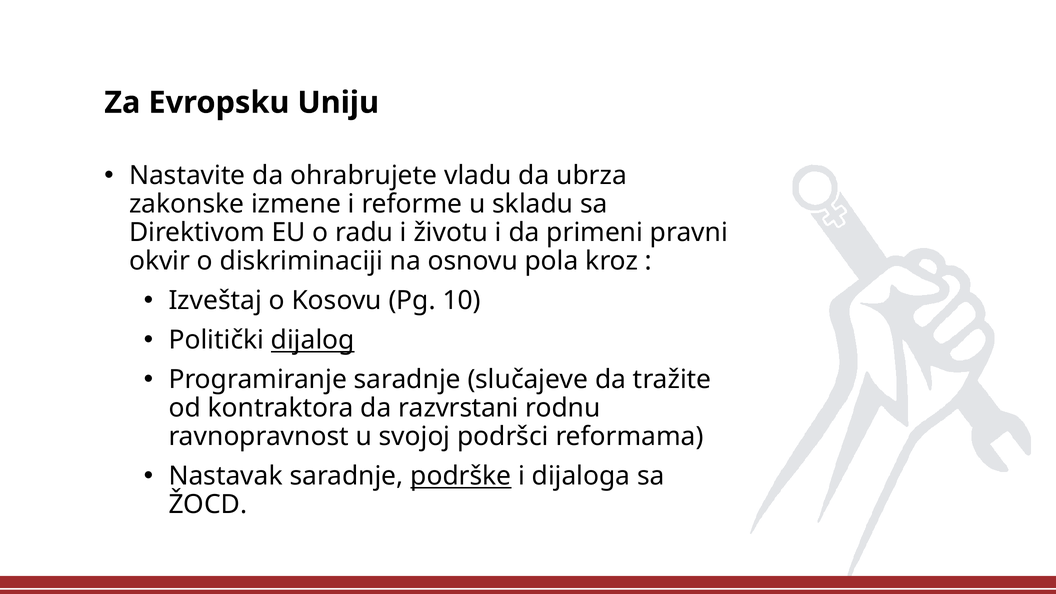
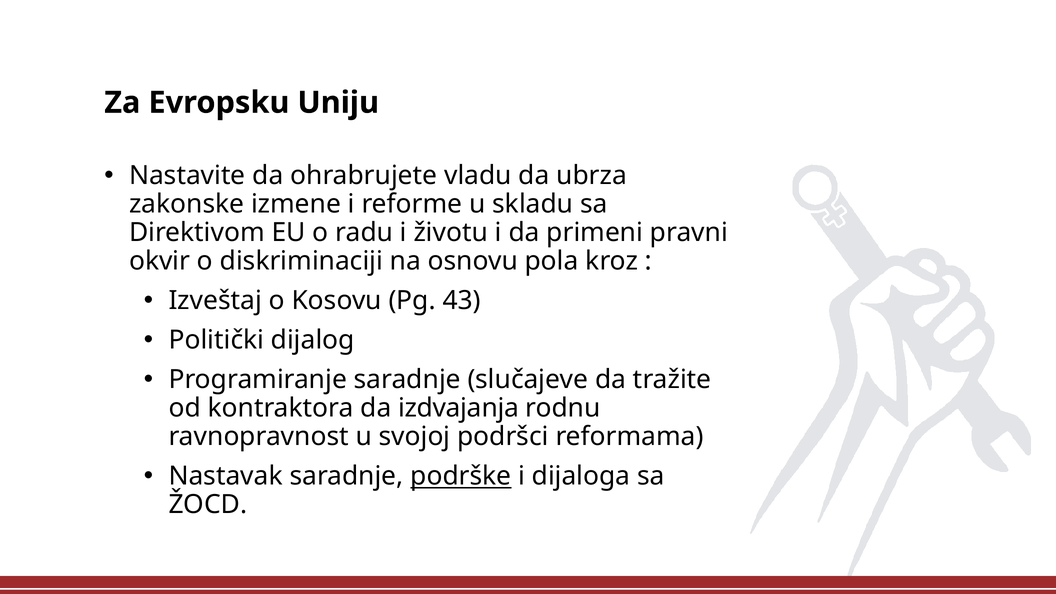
10: 10 -> 43 (462, 301)
dijalog underline: present -> none (313, 340)
razvrstani: razvrstani -> izdvajanja (459, 408)
